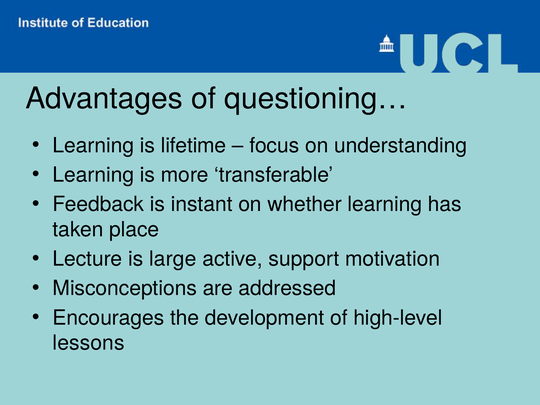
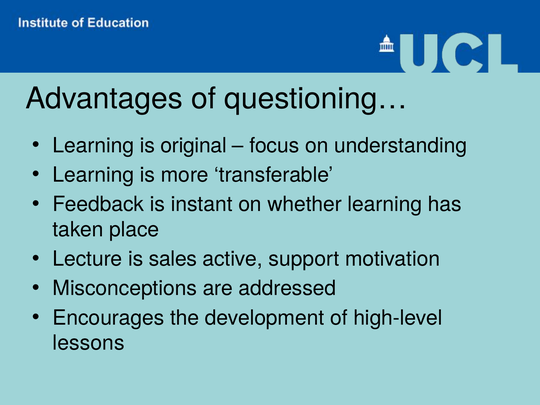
lifetime: lifetime -> original (194, 145)
large: large -> sales (173, 259)
